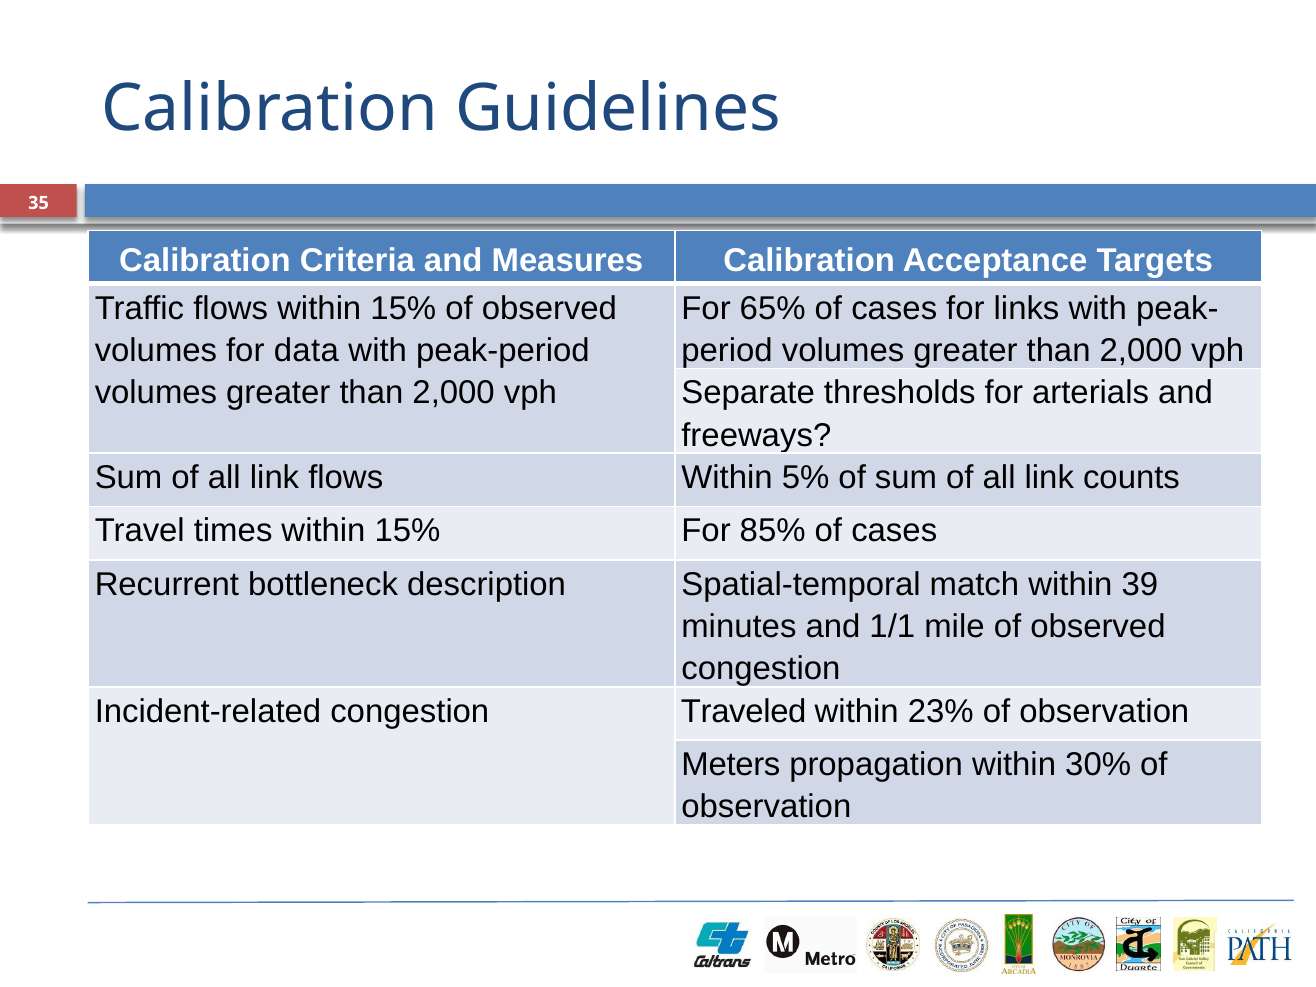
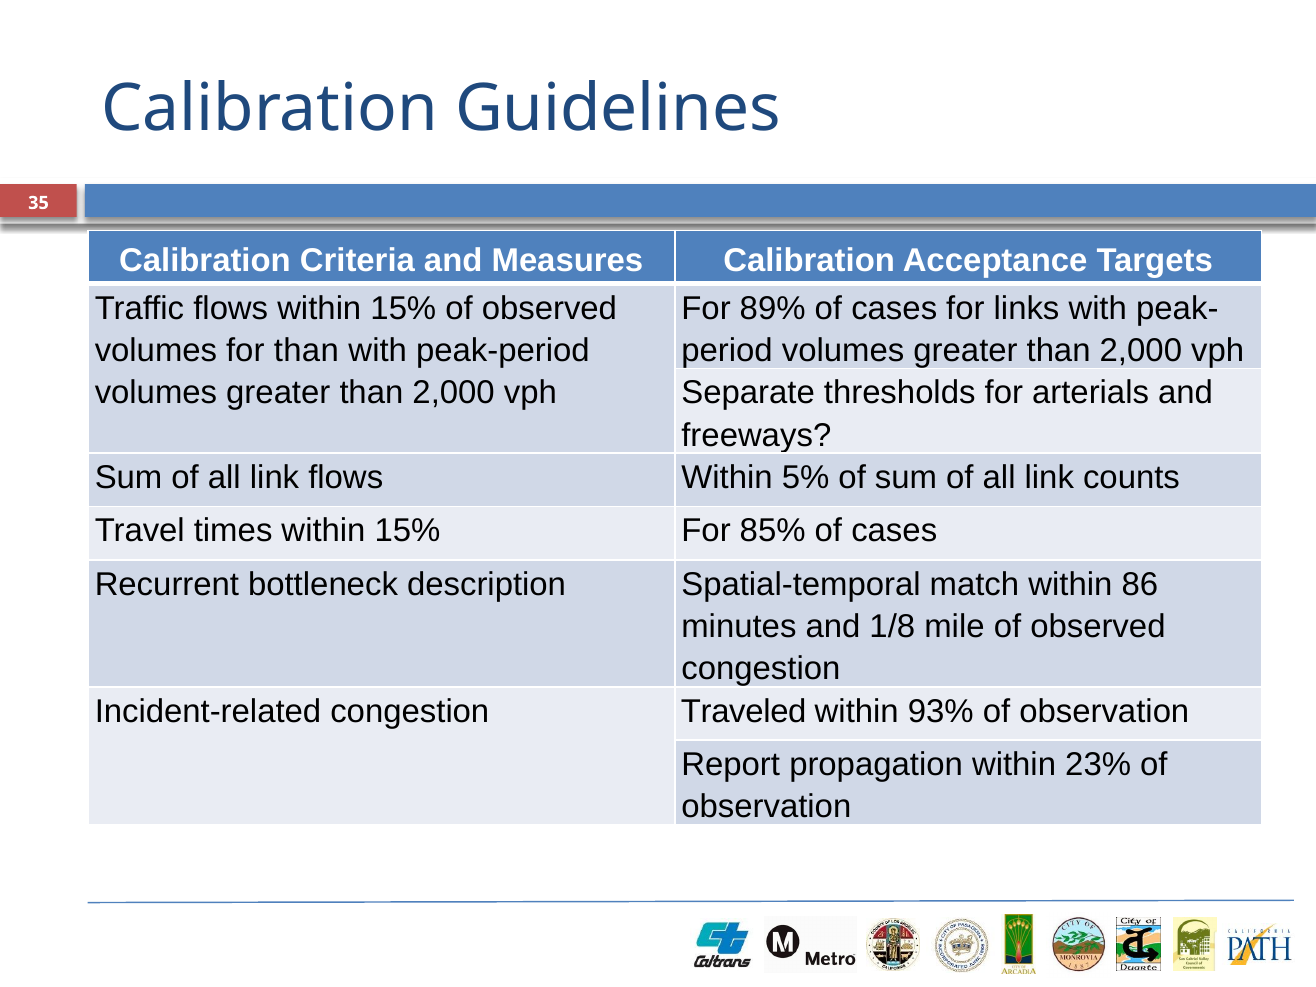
65%: 65% -> 89% (773, 308)
for data: data -> than (306, 350)
39: 39 -> 86 (1140, 584)
1/1: 1/1 -> 1/8 (892, 627)
23%: 23% -> 93% (941, 711)
Meters: Meters -> Report (731, 765)
30%: 30% -> 23% (1098, 765)
